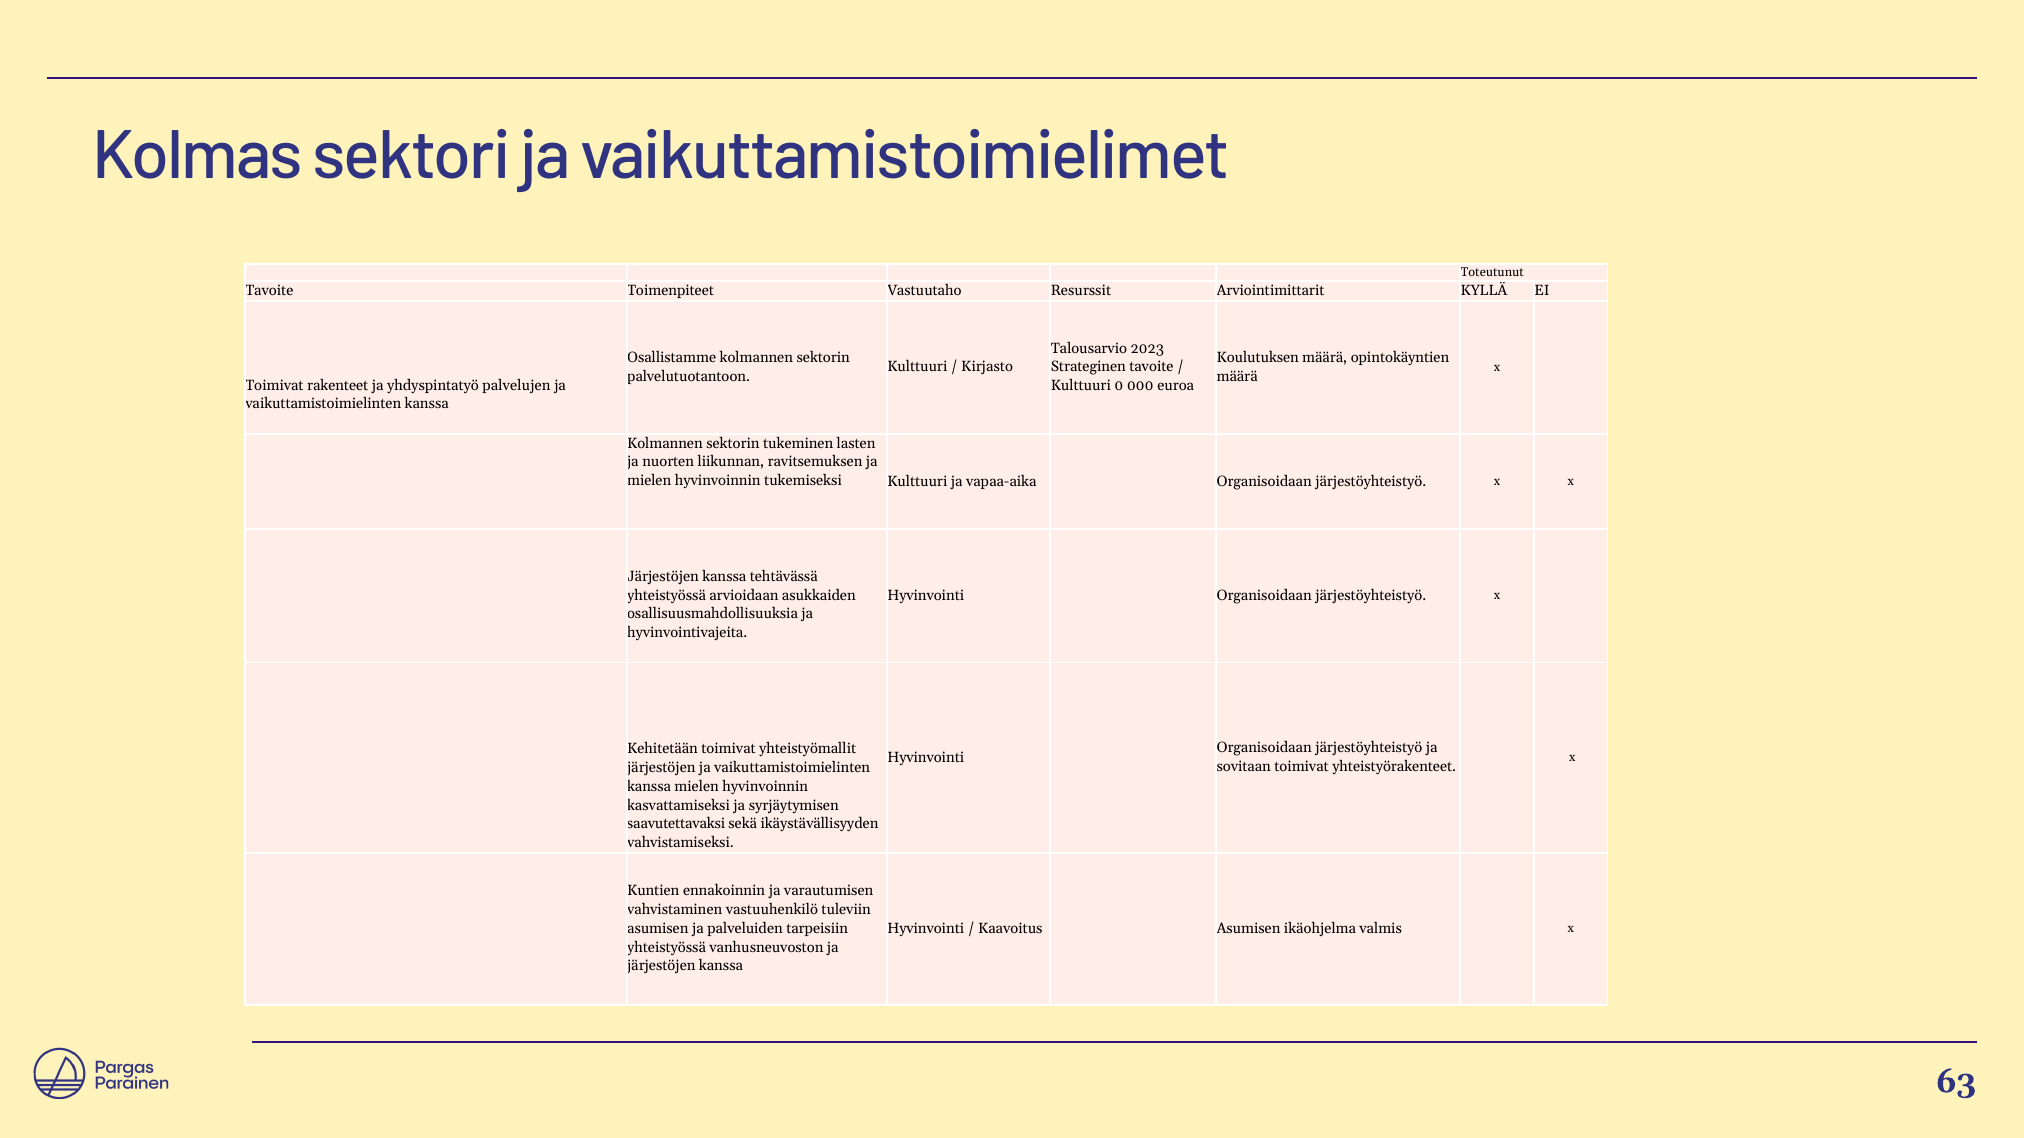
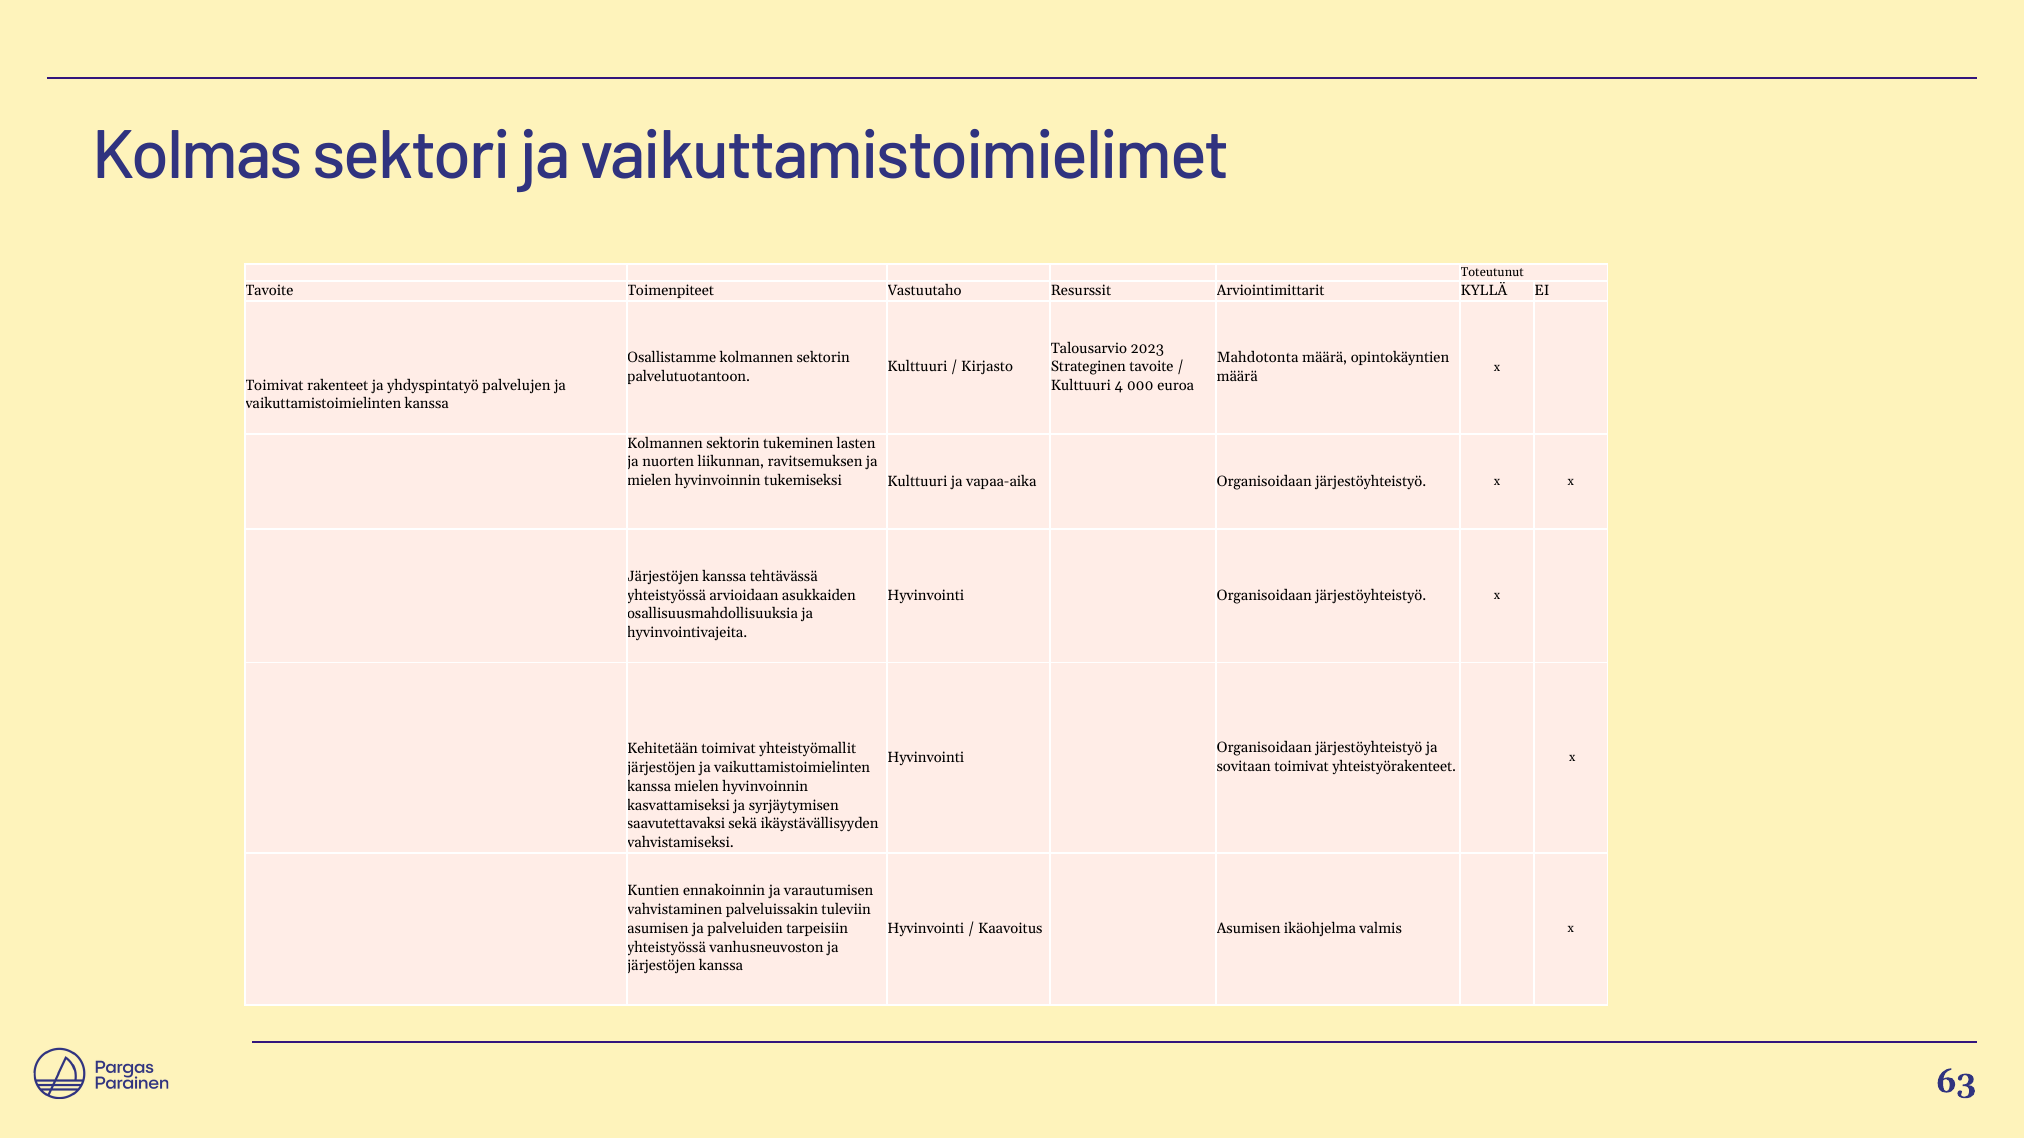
Koulutuksen: Koulutuksen -> Mahdotonta (1258, 358)
0: 0 -> 4 (1119, 386)
vastuuhenkilö: vastuuhenkilö -> palveluissakin (772, 910)
